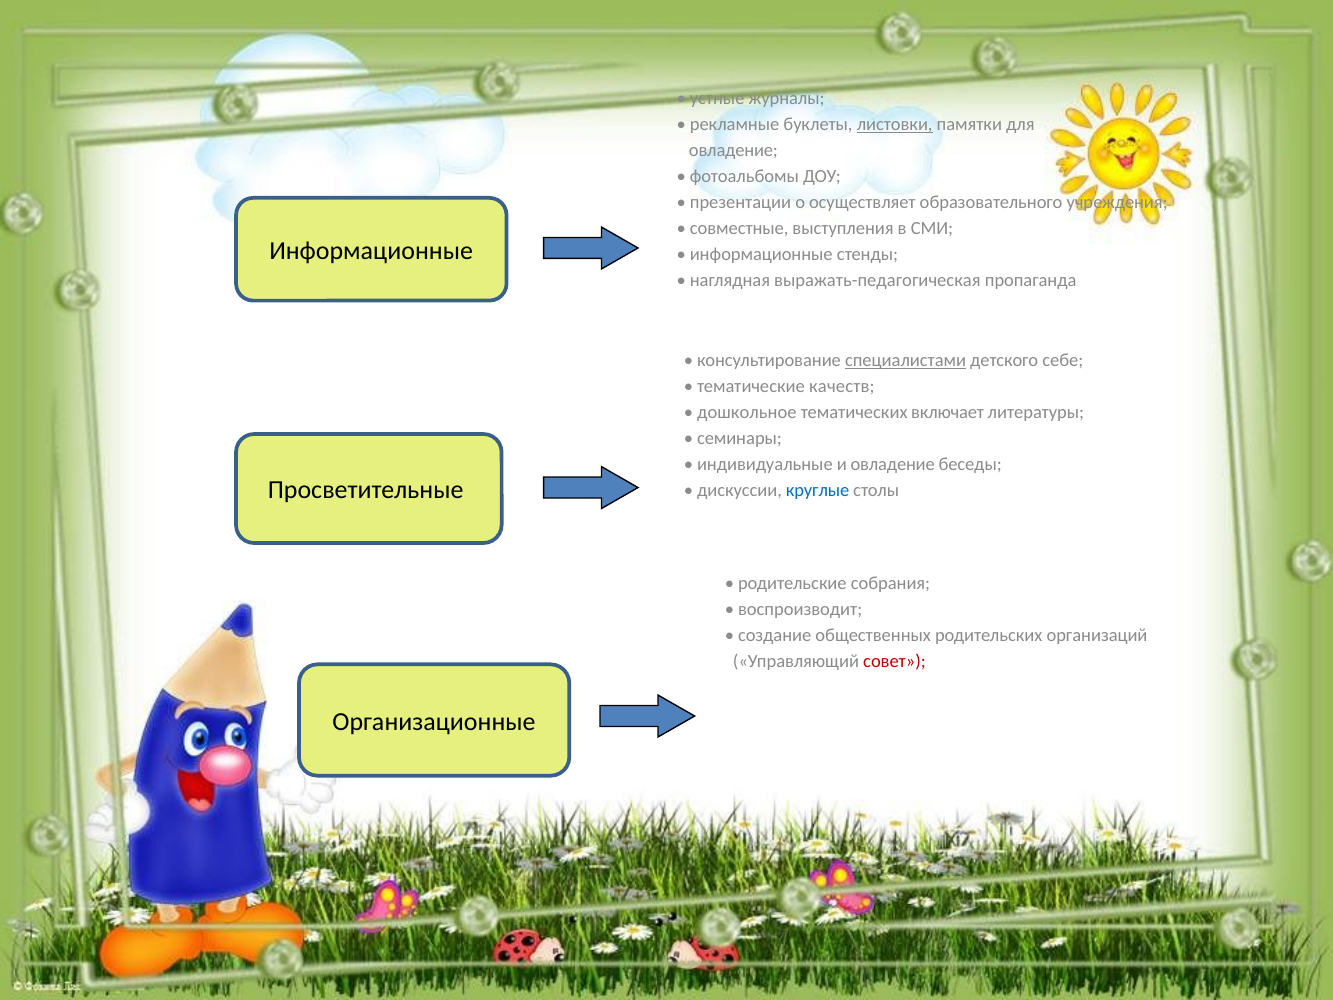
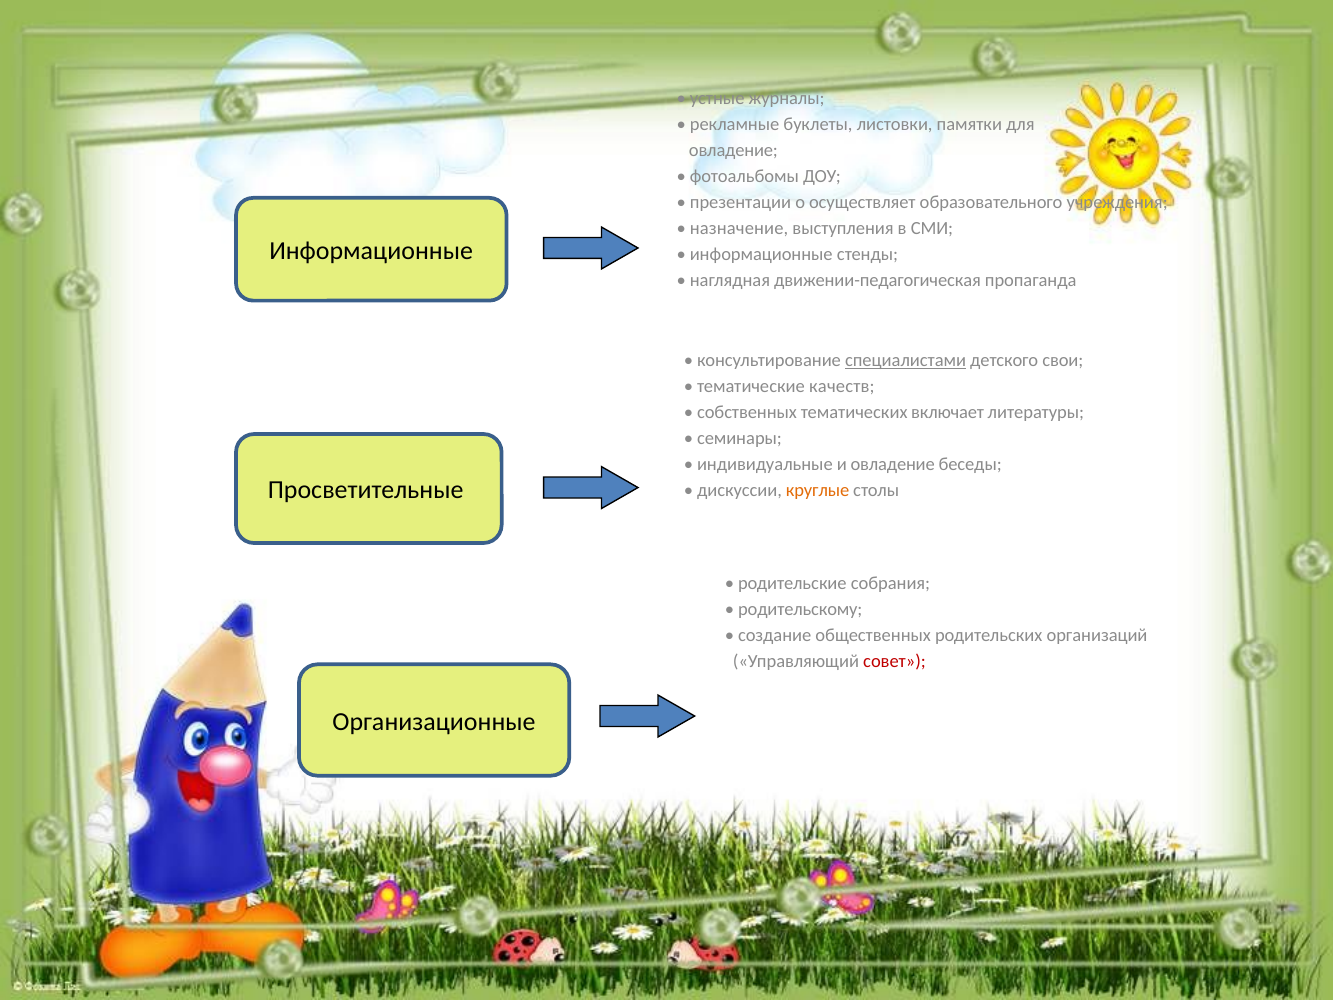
листовки underline: present -> none (895, 124)
совместные: совместные -> назначение (739, 228)
выражать-педагогическая: выражать-педагогическая -> движении-педагогическая (877, 280)
себе: себе -> свои (1063, 361)
дошкольное: дошкольное -> собственных (747, 413)
круглые colour: blue -> orange (818, 490)
воспроизводит: воспроизводит -> родительскому (800, 610)
